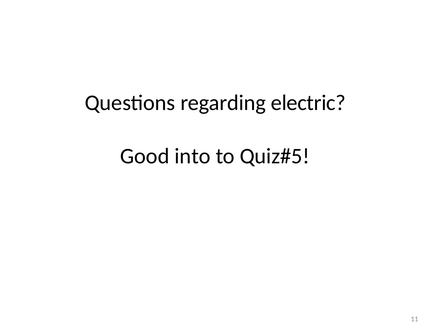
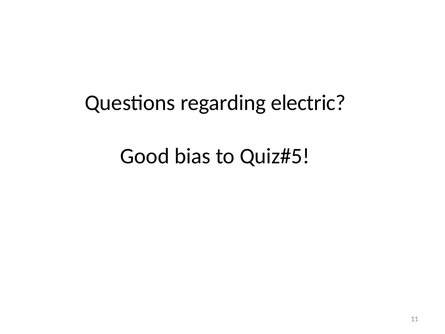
into: into -> bias (193, 156)
